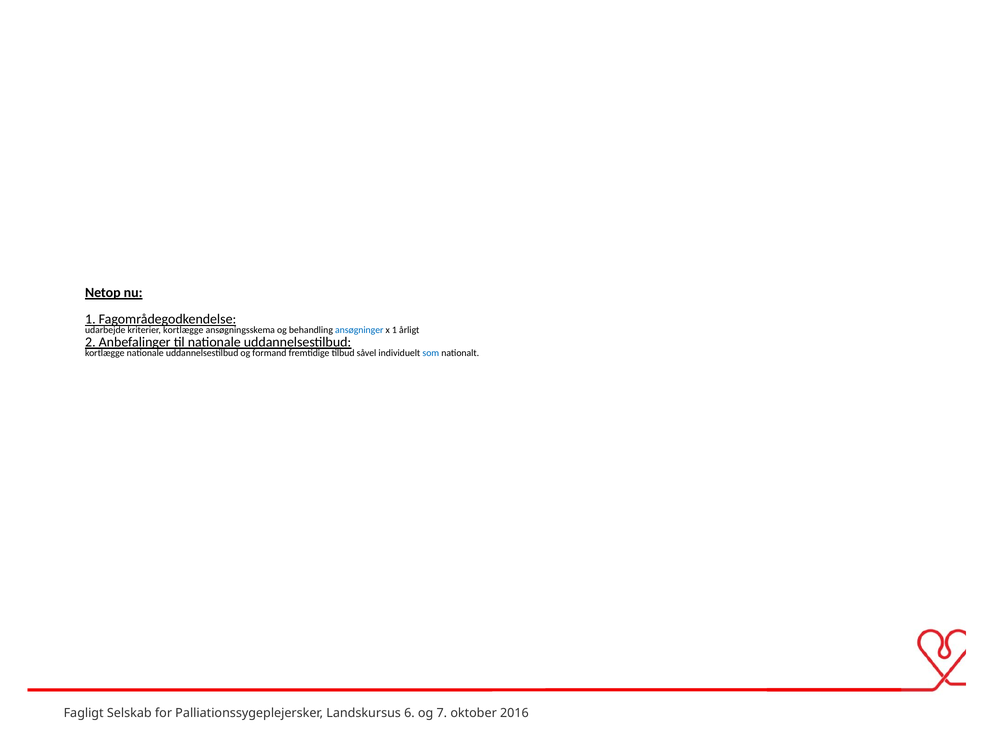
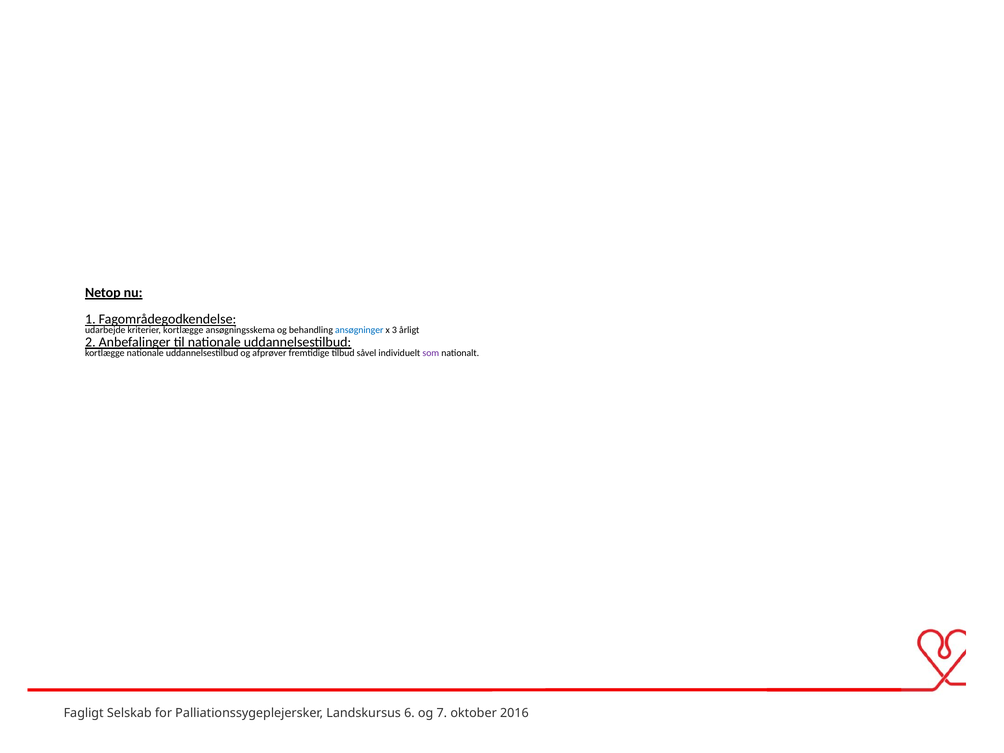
x 1: 1 -> 3 (394, 330)
formand: formand -> afprøver (269, 353)
som colour: blue -> purple (431, 353)
